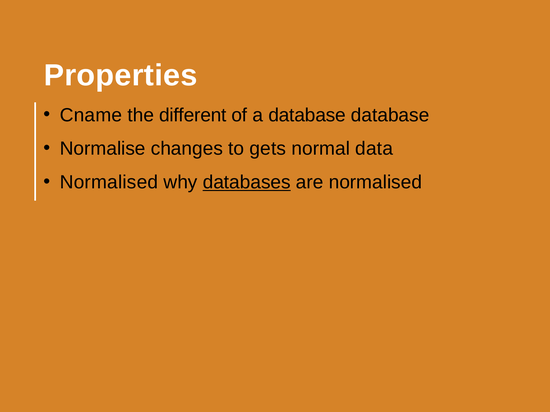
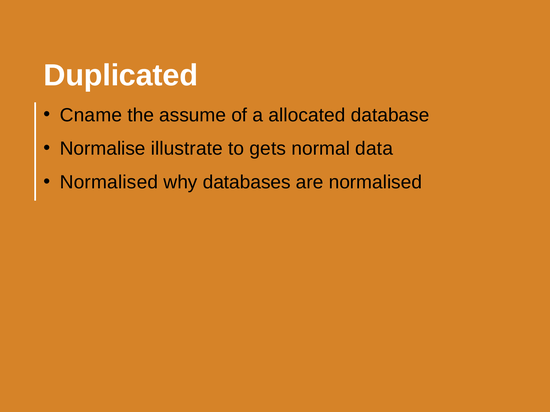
Properties: Properties -> Duplicated (121, 76)
different: different -> assume (193, 115)
a database: database -> allocated (307, 115)
changes: changes -> illustrate (187, 149)
databases underline: present -> none (247, 182)
